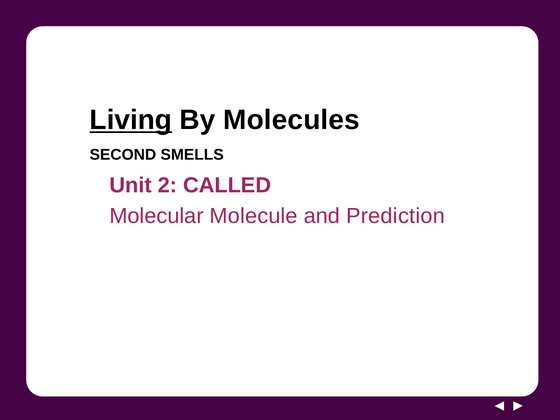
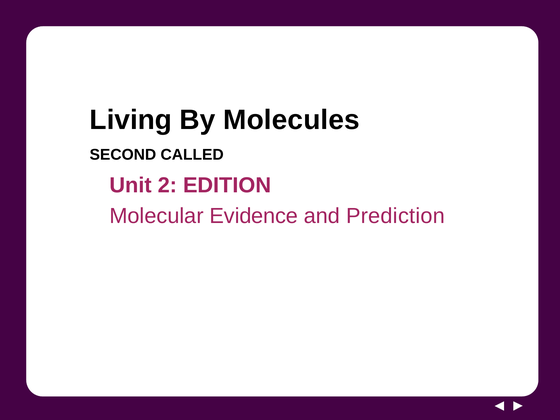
Living underline: present -> none (131, 120)
SMELLS: SMELLS -> CALLED (192, 155)
CALLED: CALLED -> EDITION (227, 185)
Molecule: Molecule -> Evidence (254, 216)
